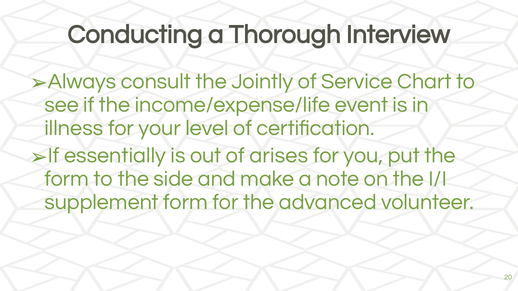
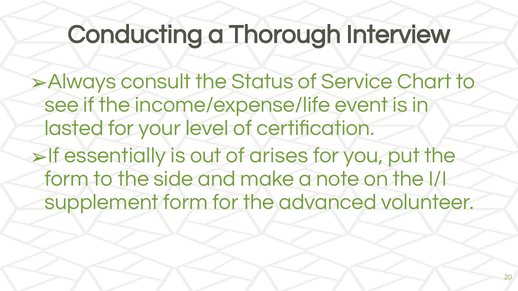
Jointly: Jointly -> Status (262, 81)
illness: illness -> lasted (74, 128)
